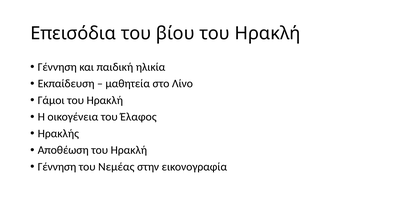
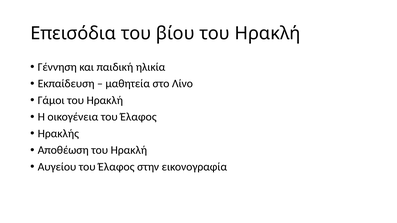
Γέννηση: Γέννηση -> Αυγείου (57, 167)
Νεμέας: Νεμέας -> Έλαφος (116, 167)
